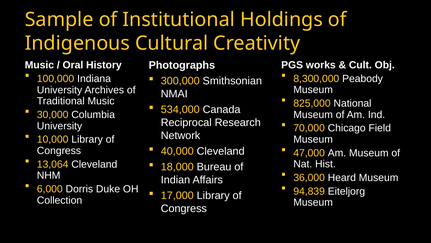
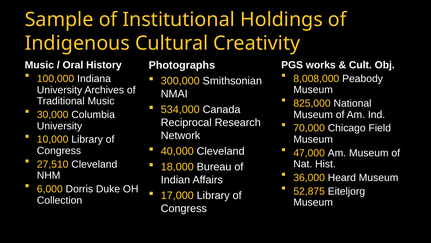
8,300,000: 8,300,000 -> 8,008,000 (316, 78)
13,064: 13,064 -> 27,510 (53, 164)
94,839: 94,839 -> 52,875 (309, 191)
